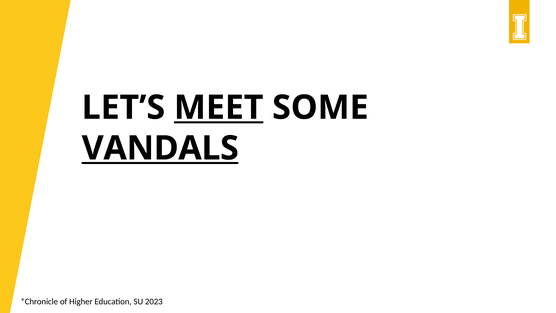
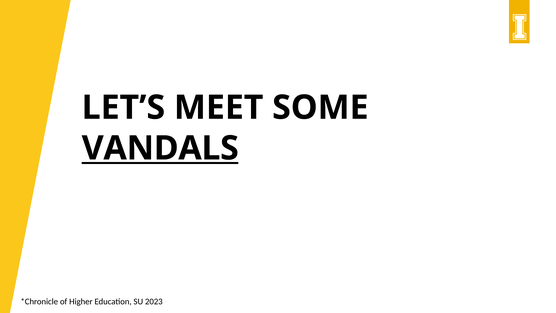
MEET underline: present -> none (219, 108)
